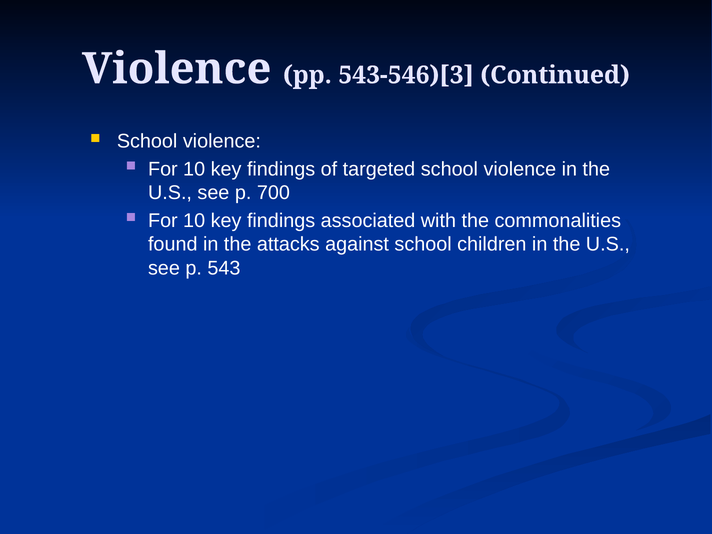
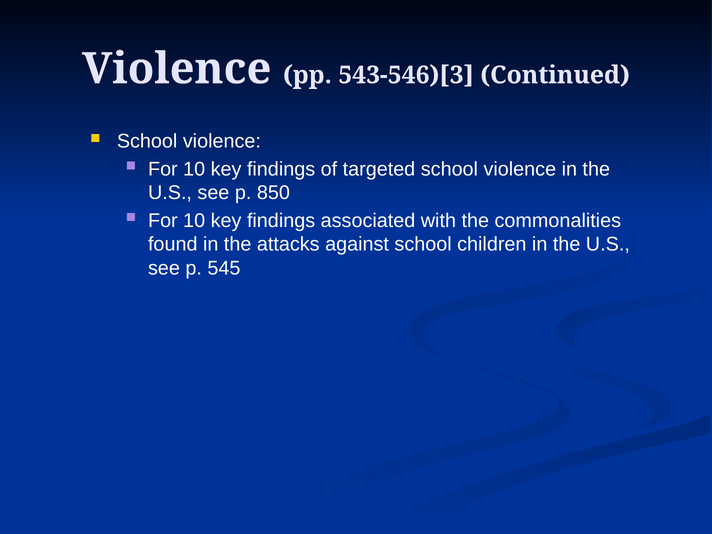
700: 700 -> 850 (273, 193)
543: 543 -> 545 (224, 268)
